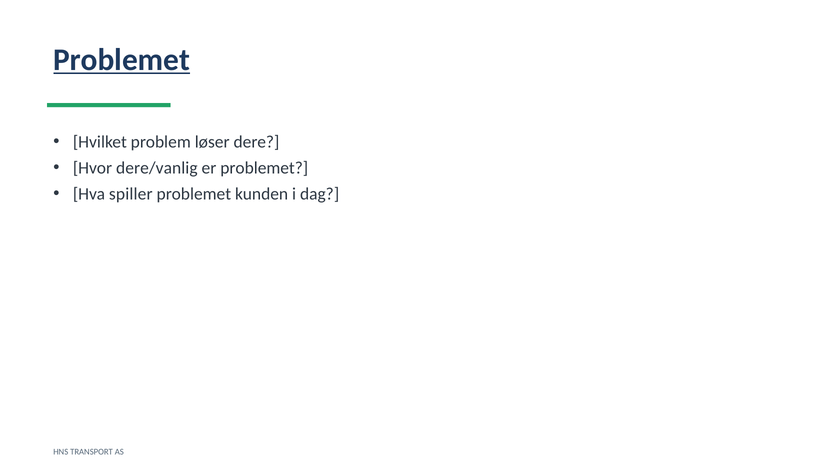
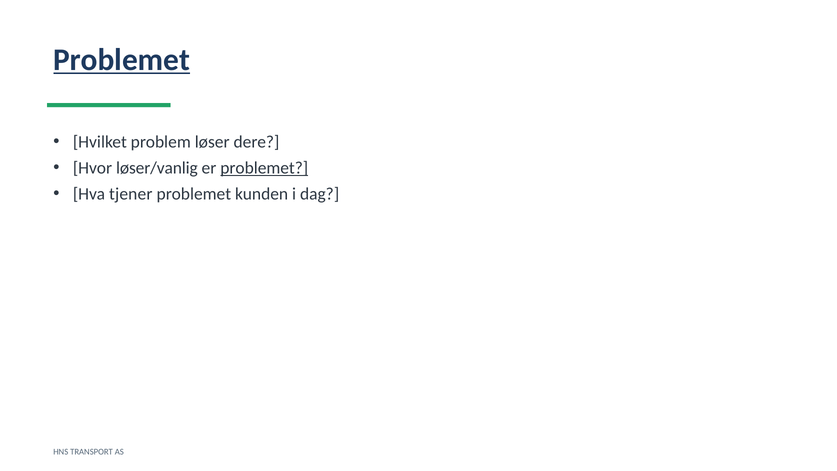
dere/vanlig: dere/vanlig -> løser/vanlig (157, 168)
problemet underline: none -> present (264, 168)
spiller: spiller -> tjener (131, 194)
